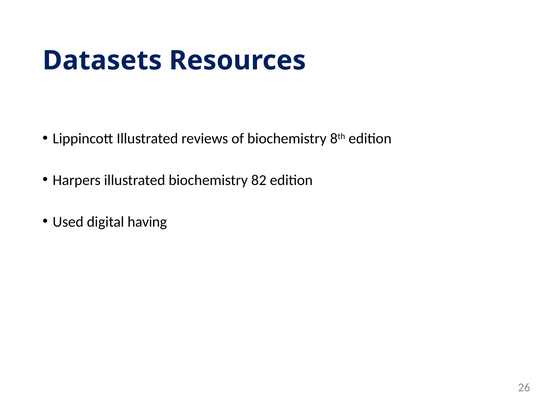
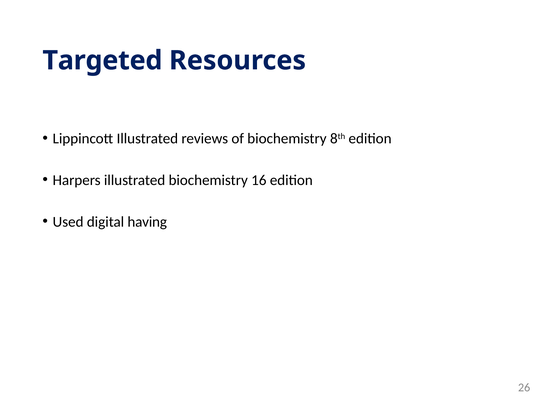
Datasets: Datasets -> Targeted (102, 61)
82: 82 -> 16 (259, 180)
